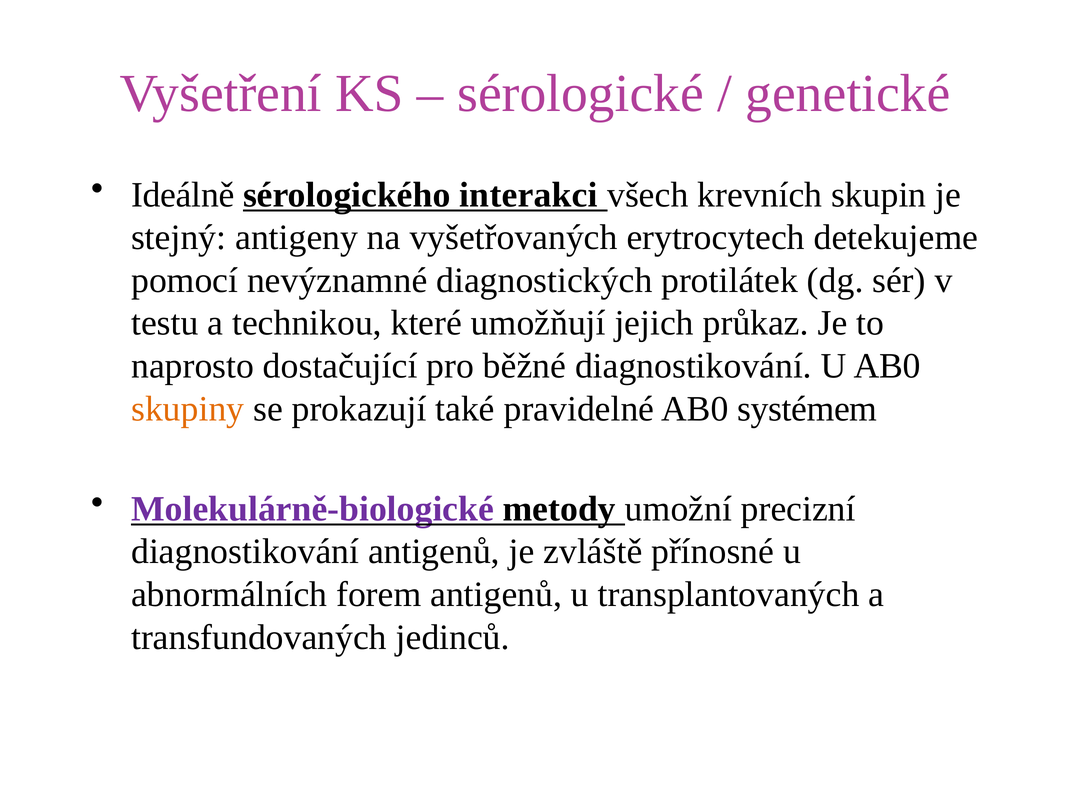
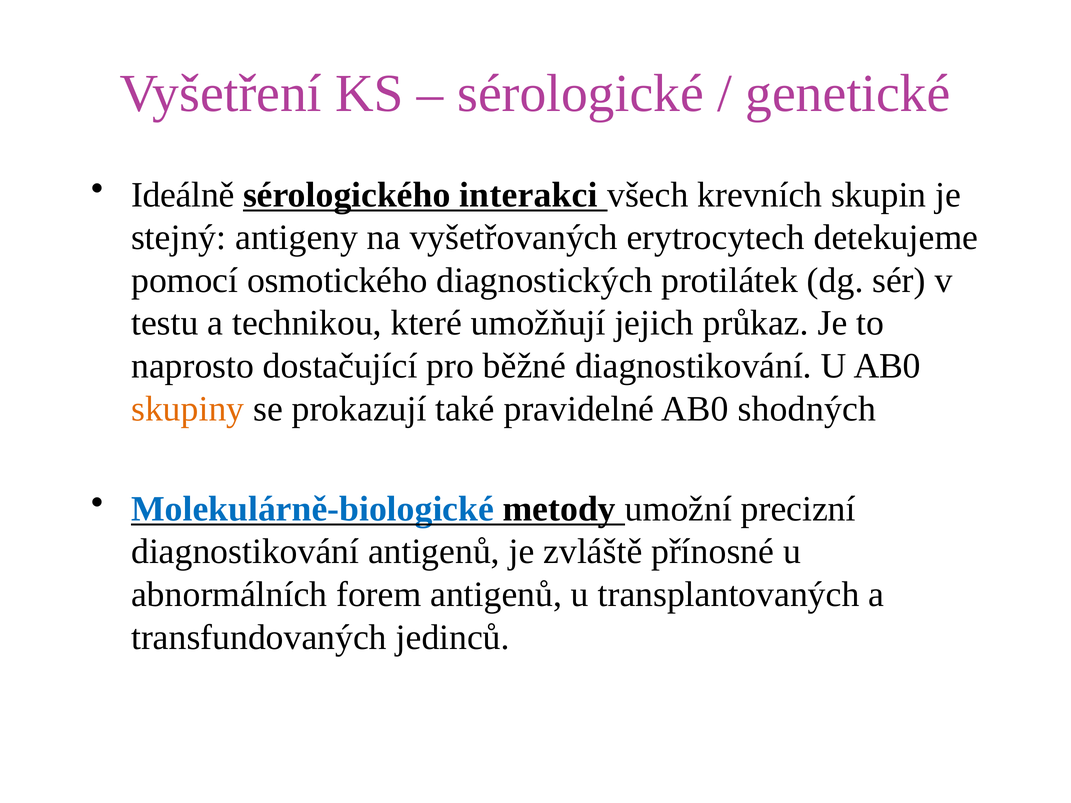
nevýznamné: nevýznamné -> osmotického (337, 280)
systémem: systémem -> shodných (807, 409)
Molekulárně-biologické colour: purple -> blue (313, 509)
